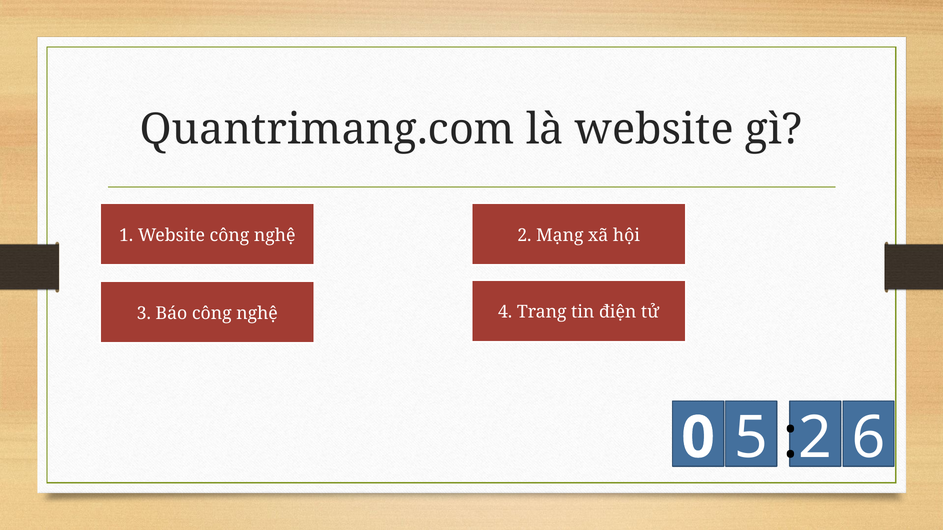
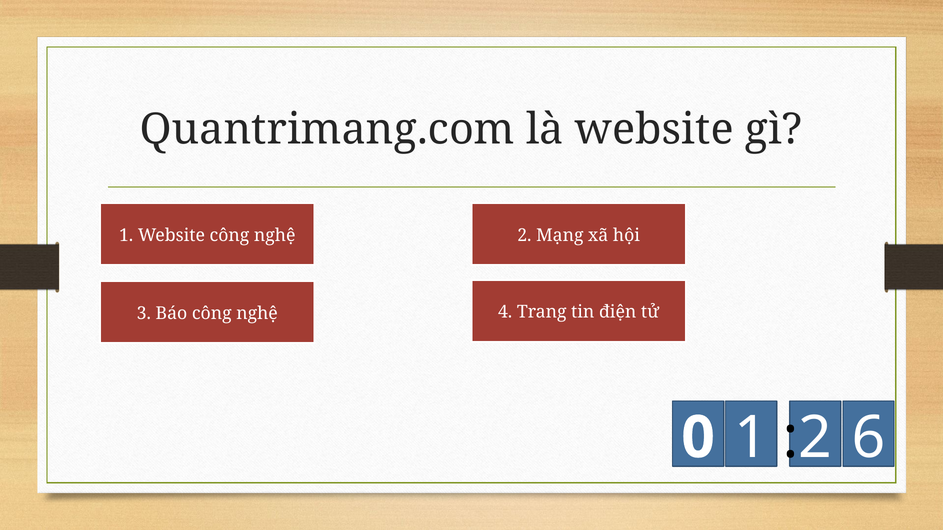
0 5: 5 -> 1 (751, 438)
